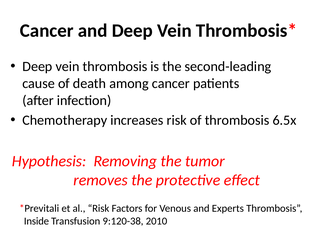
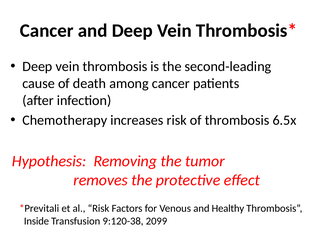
Experts: Experts -> Healthy (228, 208)
2010: 2010 -> 2099 (156, 221)
